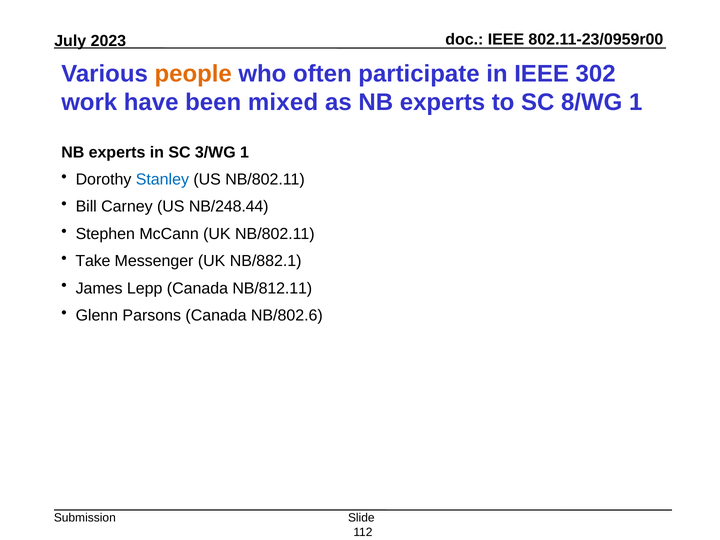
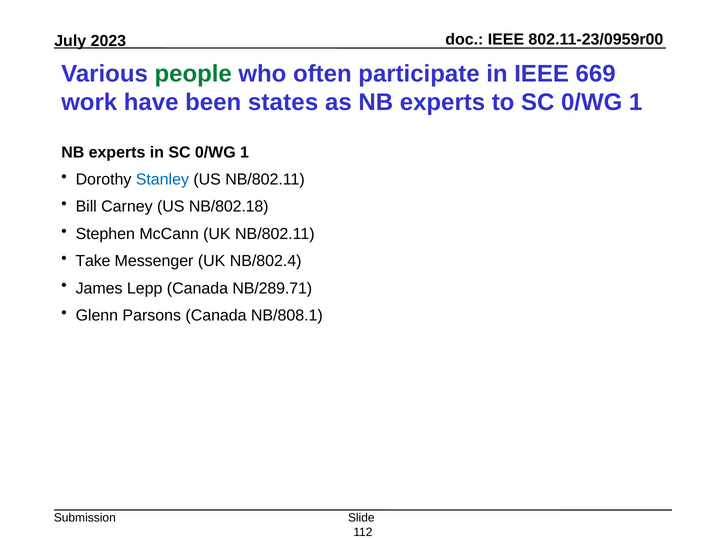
people colour: orange -> green (193, 74)
302: 302 -> 669 (596, 74)
mixed: mixed -> states (283, 103)
to SC 8/WG: 8/WG -> 0/WG (592, 103)
in SC 3/WG: 3/WG -> 0/WG (215, 152)
NB/248.44: NB/248.44 -> NB/802.18 (229, 207)
NB/882.1: NB/882.1 -> NB/802.4 (266, 261)
NB/812.11: NB/812.11 -> NB/289.71 (272, 288)
NB/802.6: NB/802.6 -> NB/808.1 (287, 315)
